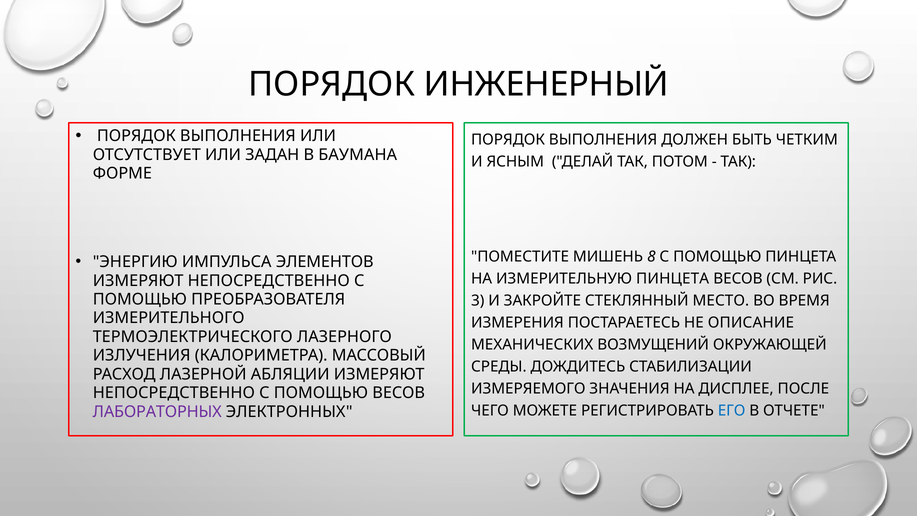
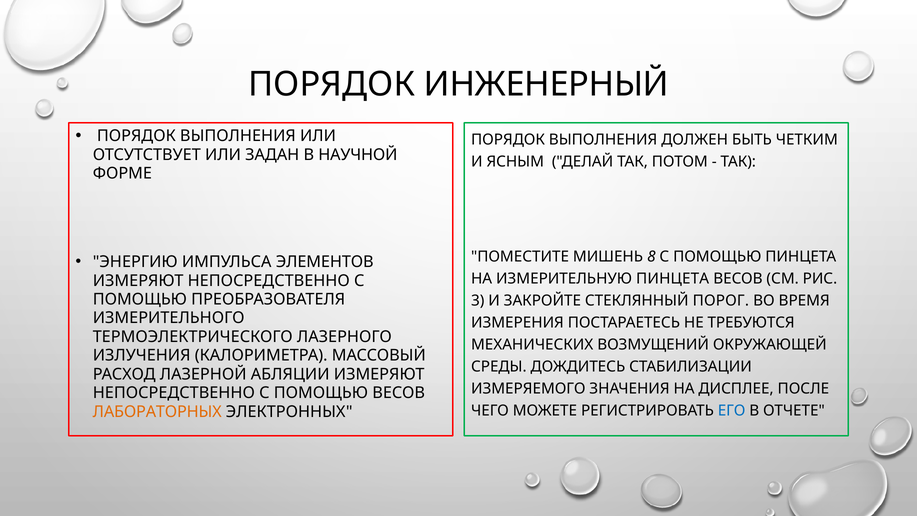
БАУМАНА: БАУМАНА -> НАУЧНОЙ (358, 155)
МЕСТО: МЕСТО -> ПОРОГ (721, 300)
ОПИСАНИЕ: ОПИСАНИЕ -> ТРЕБУЮТСЯ (751, 322)
ЛАБОРАТОРНЫХ colour: purple -> orange (157, 412)
